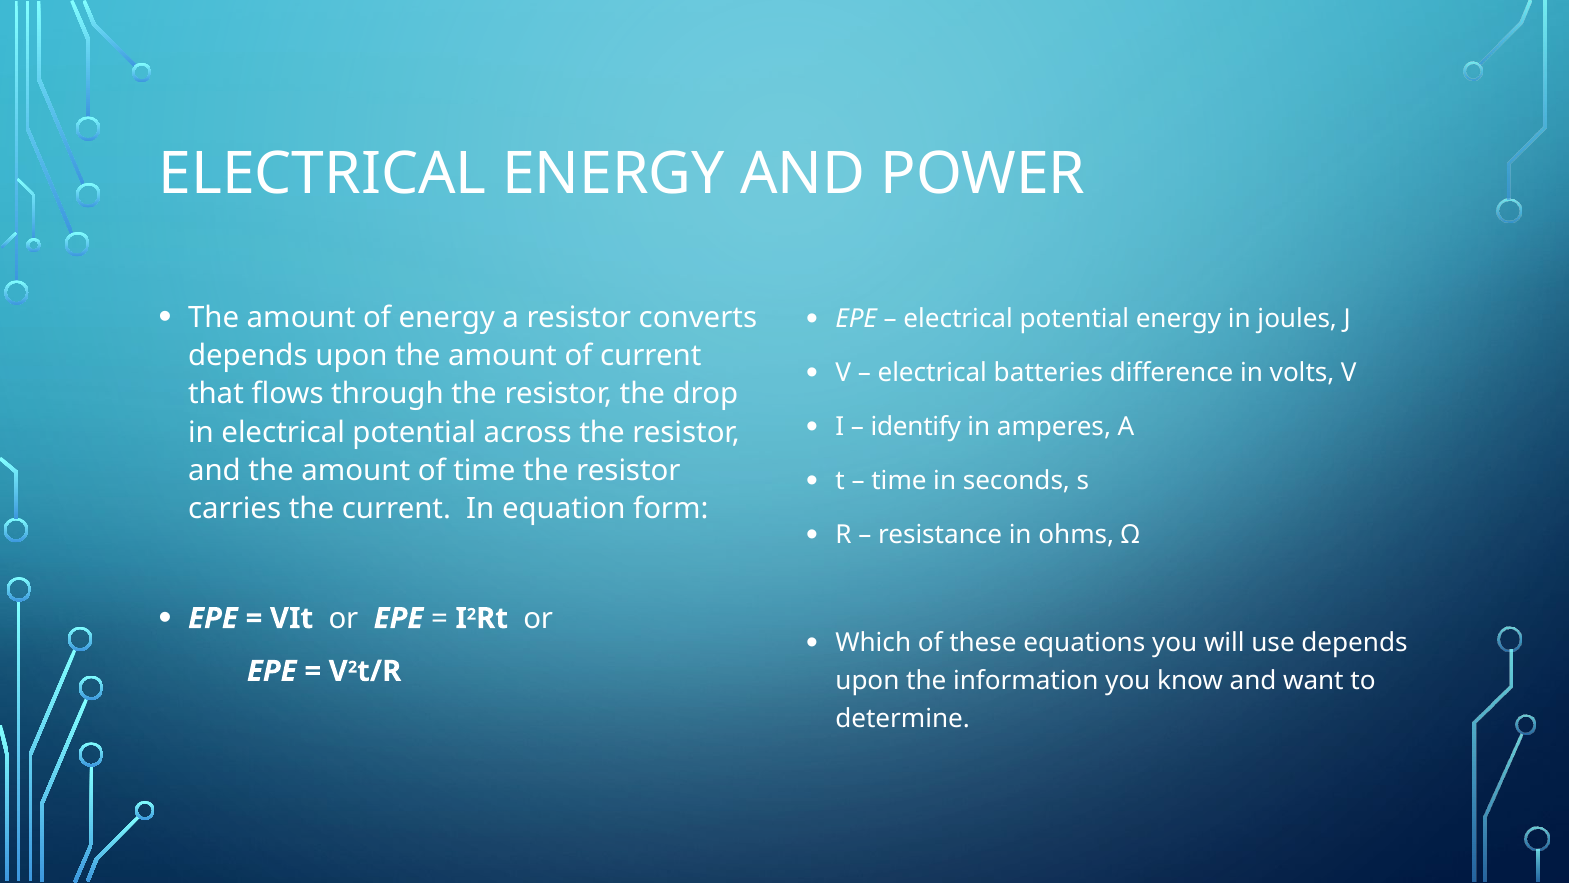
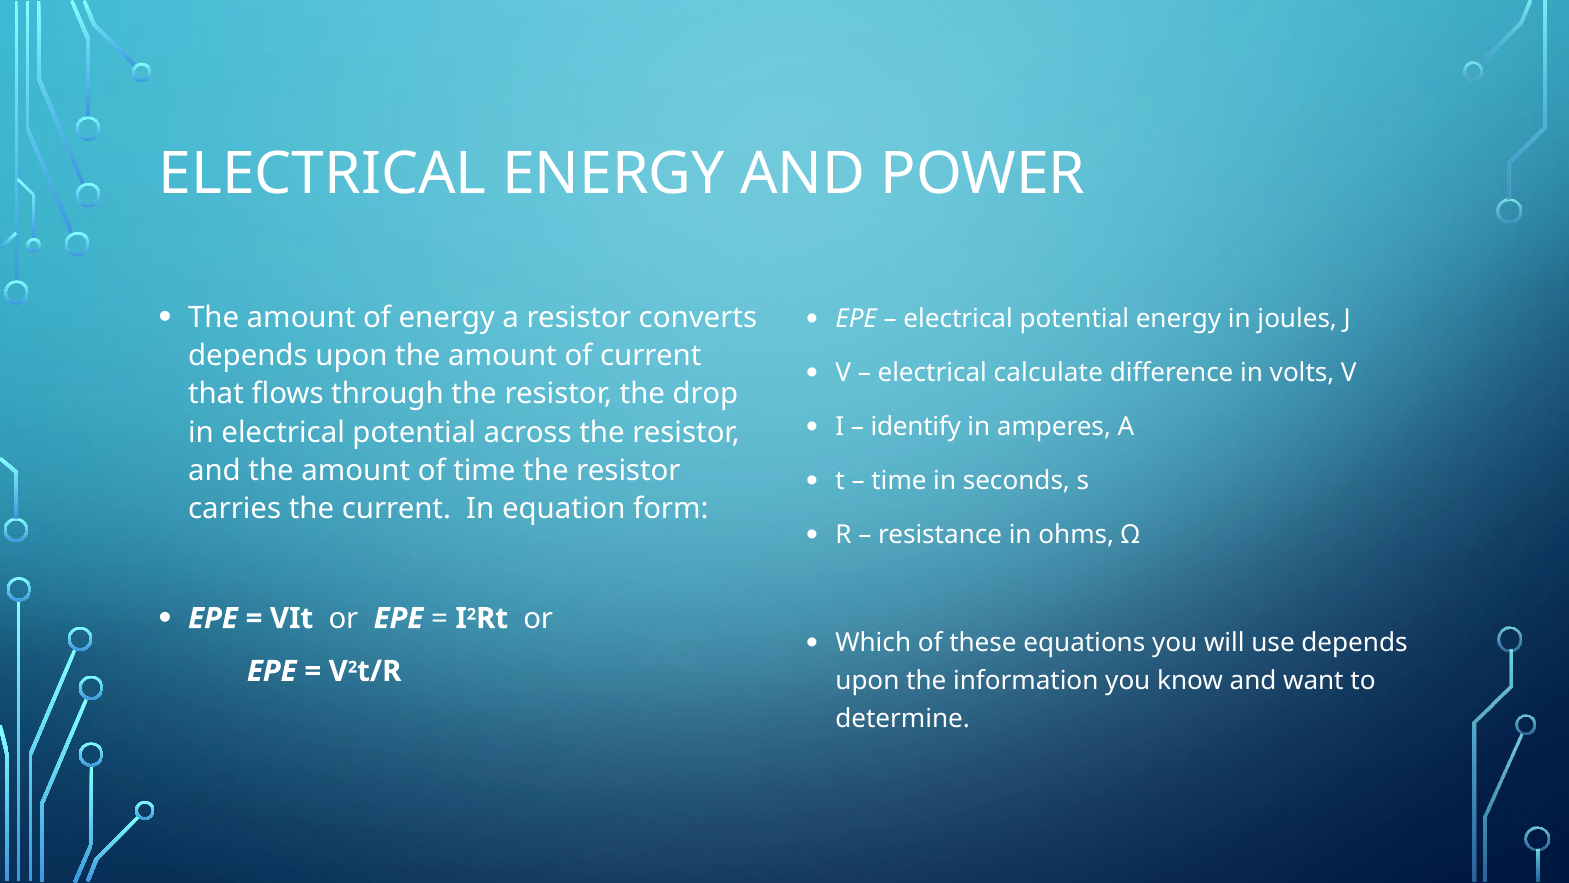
batteries: batteries -> calculate (1048, 373)
